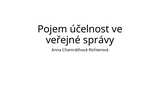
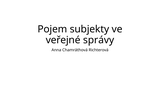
účelnost: účelnost -> subjekty (89, 29)
